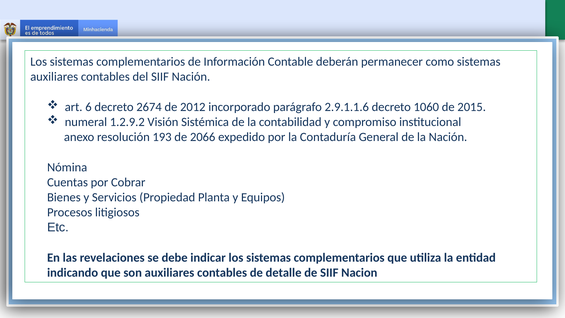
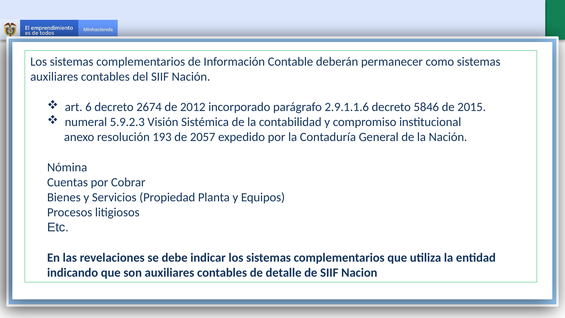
1060: 1060 -> 5846 (426, 107)
1.2.9.2: 1.2.9.2 -> 5.9.2.3 (127, 122)
2066: 2066 -> 2057 (203, 137)
